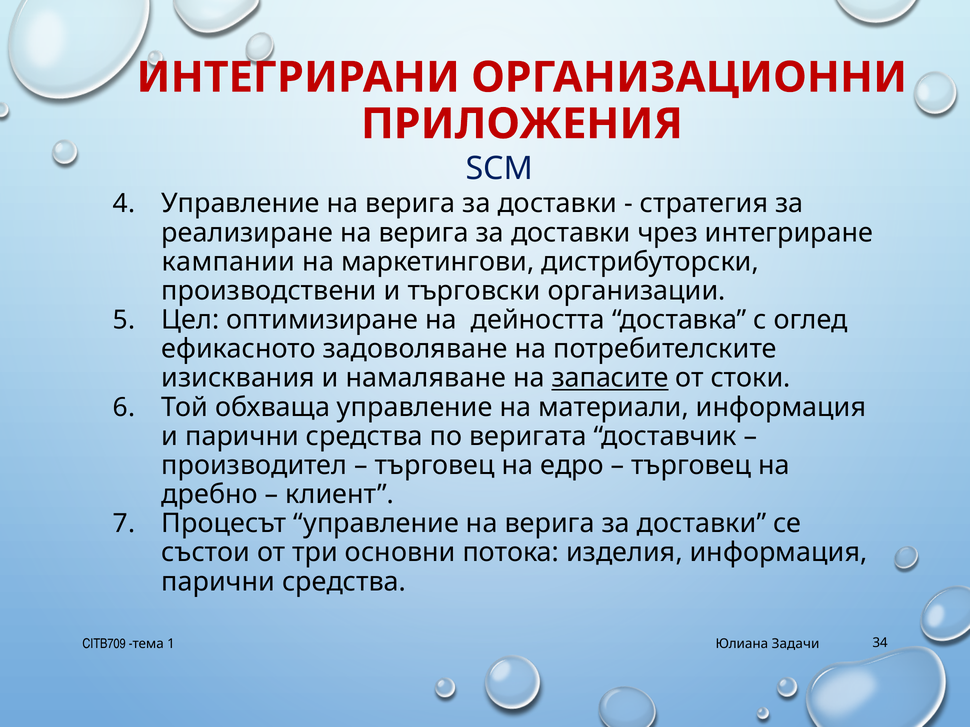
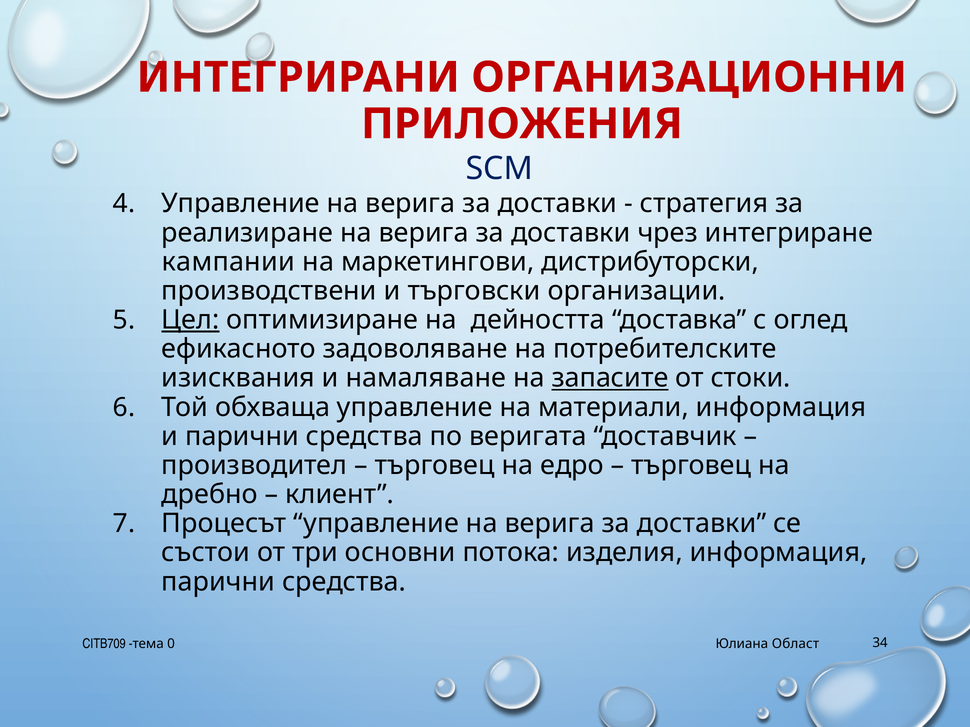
Цел underline: none -> present (190, 320)
1: 1 -> 0 (171, 644)
Задачи: Задачи -> Област (796, 644)
